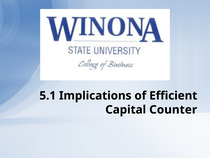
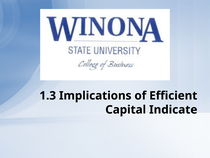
5.1: 5.1 -> 1.3 (48, 95)
Counter: Counter -> Indicate (173, 109)
